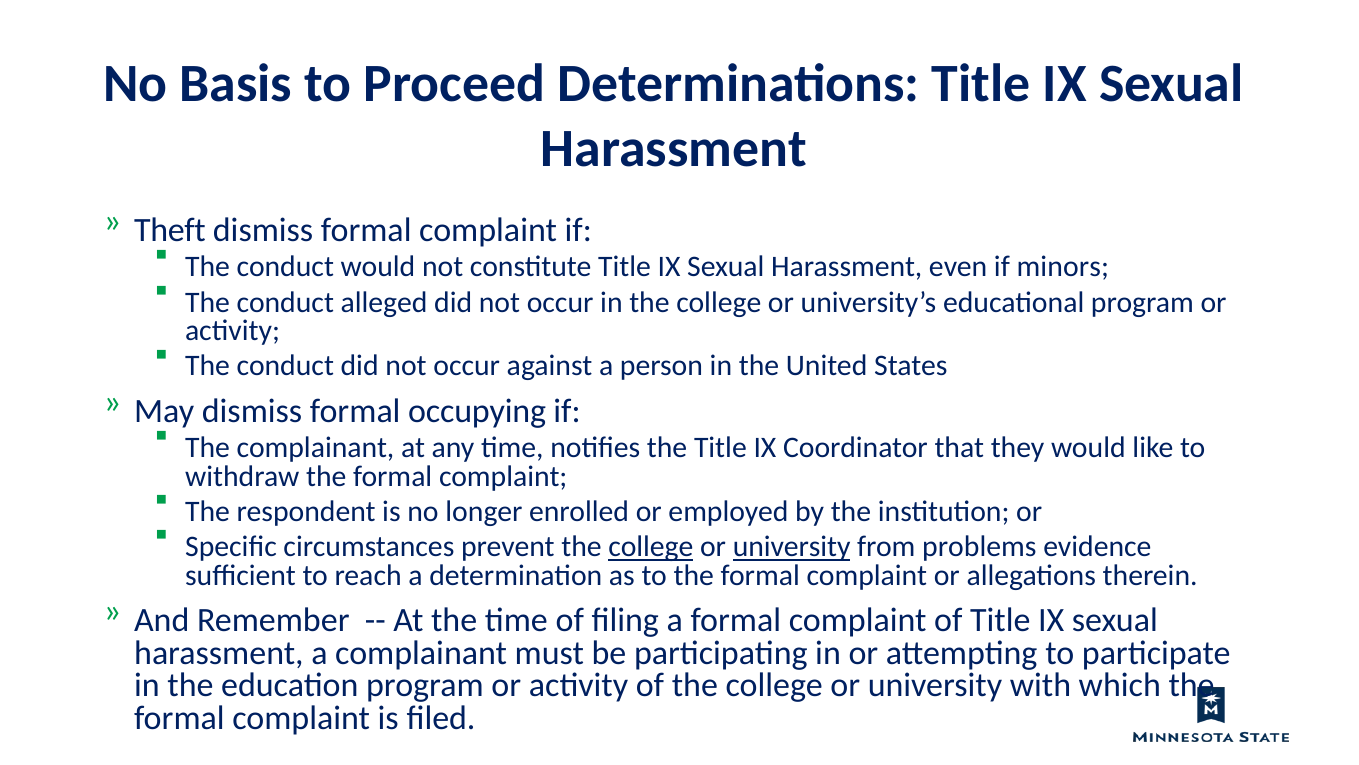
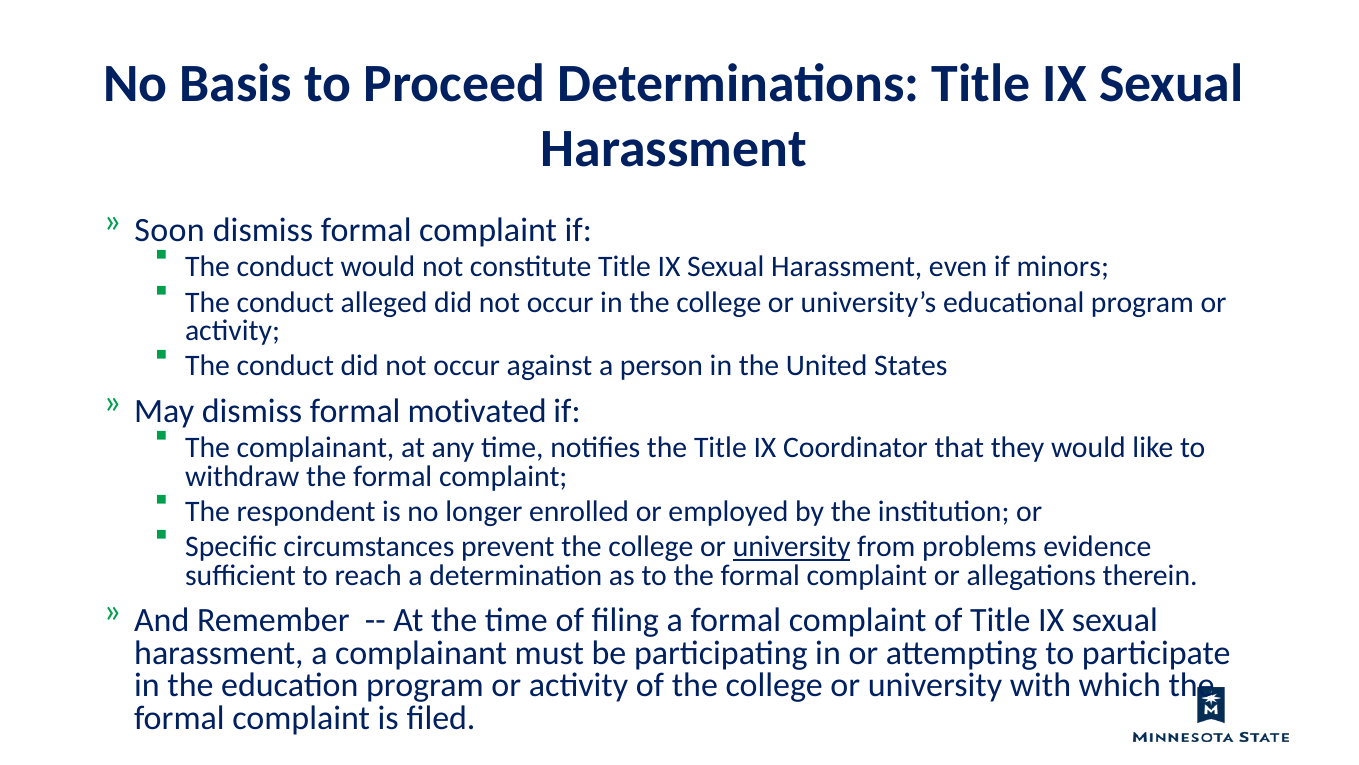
Theft: Theft -> Soon (170, 230)
occupying: occupying -> motivated (477, 411)
college underline: present -> none (651, 547)
